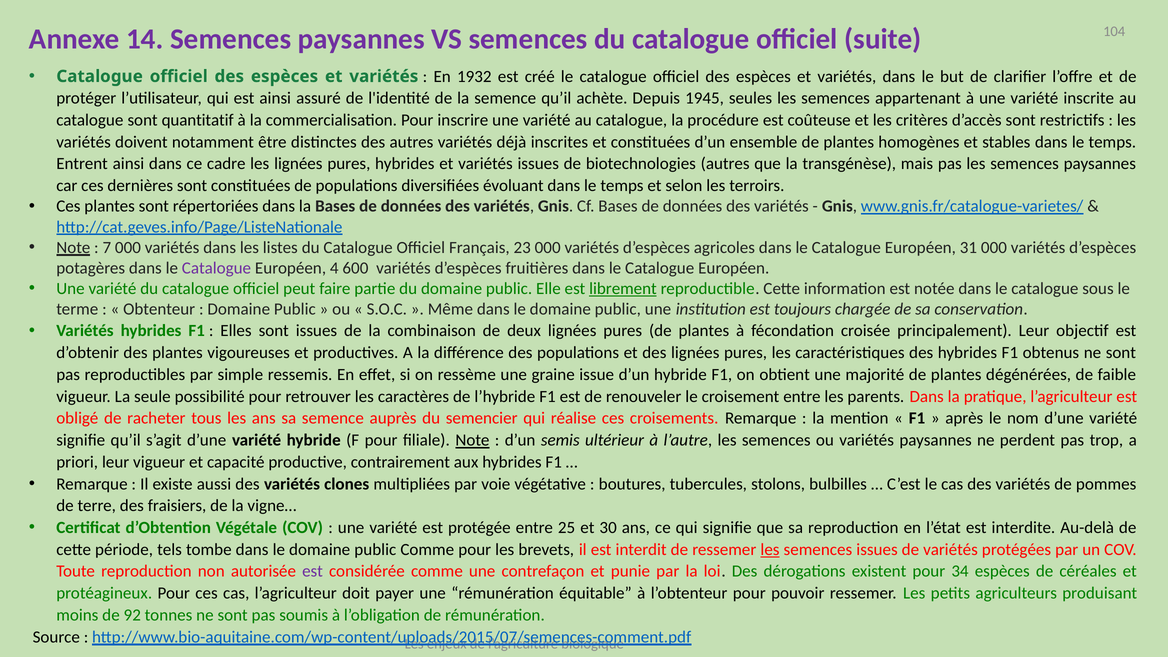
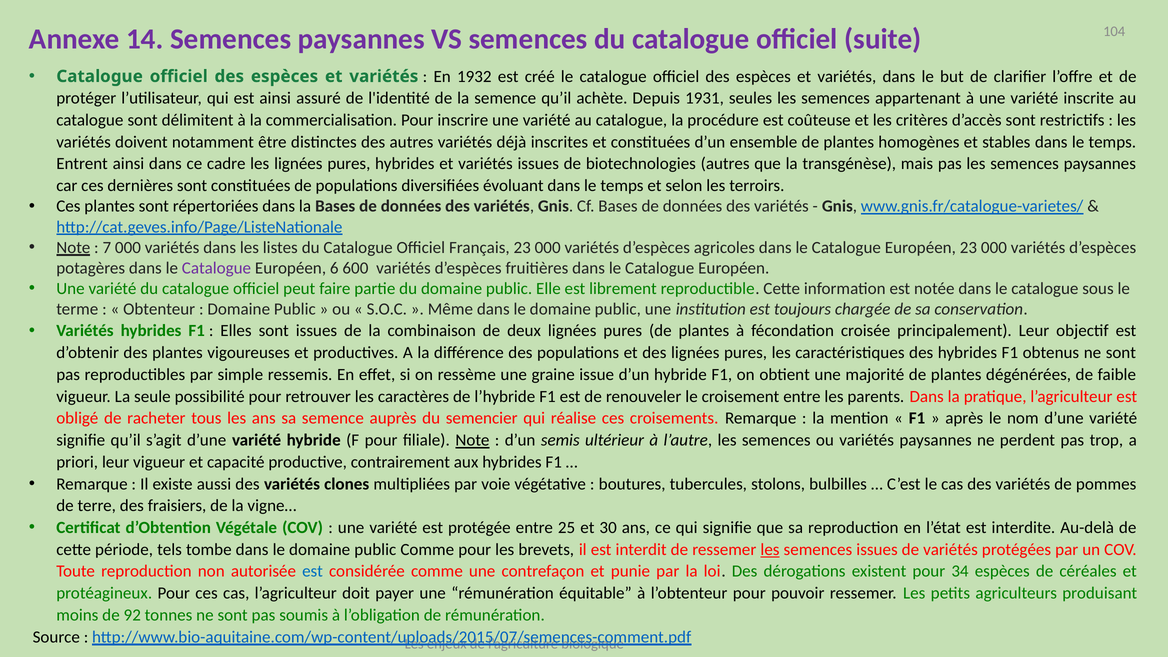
1945: 1945 -> 1931 (705, 98)
quantitatif: quantitatif -> délimitent (198, 120)
Européen 31: 31 -> 23 (968, 248)
4: 4 -> 6 (334, 268)
librement underline: present -> none (623, 289)
est colour: purple -> blue (313, 571)
